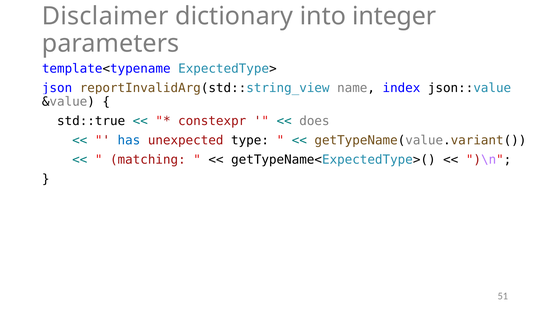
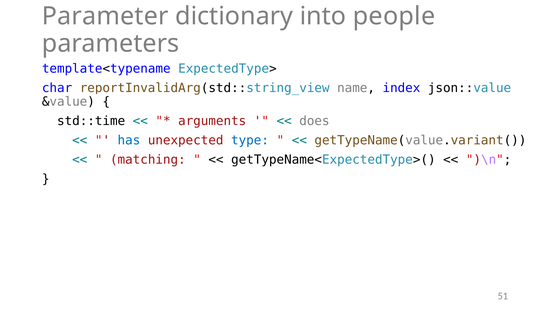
Disclaimer: Disclaimer -> Parameter (105, 16)
integer: integer -> people (394, 16)
json: json -> char (57, 88)
std::true: std::true -> std::time (91, 121)
constexpr: constexpr -> arguments (212, 121)
type colour: black -> blue (250, 140)
